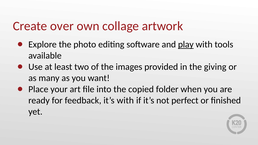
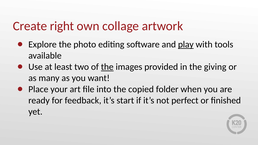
over: over -> right (62, 26)
the underline: none -> present (107, 67)
it’s with: with -> start (125, 101)
